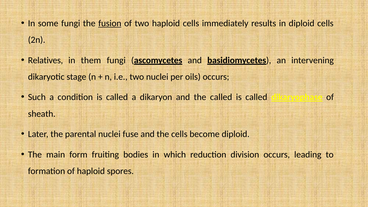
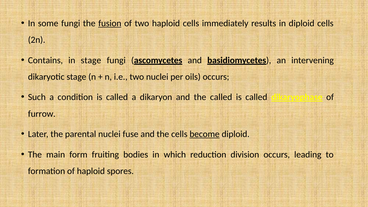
Relatives: Relatives -> Contains (45, 60)
in them: them -> stage (91, 60)
sheath: sheath -> furrow (42, 114)
become underline: none -> present (205, 134)
